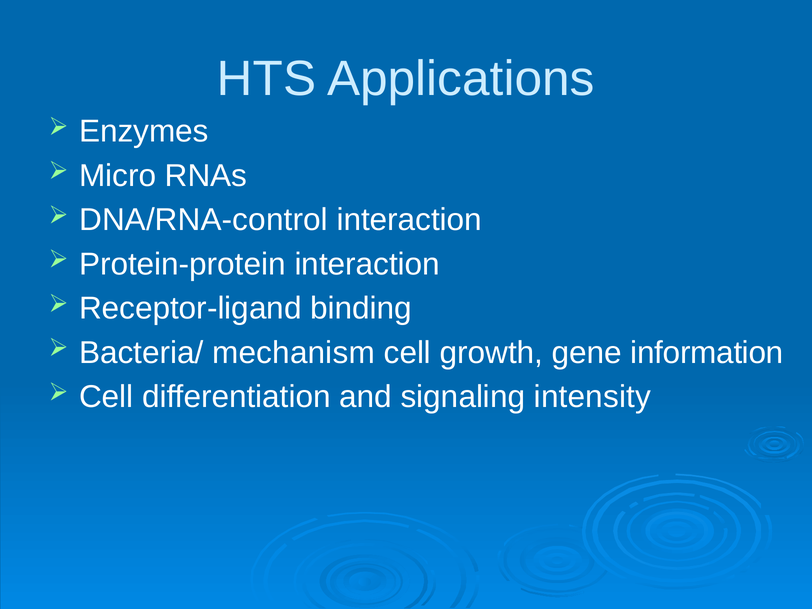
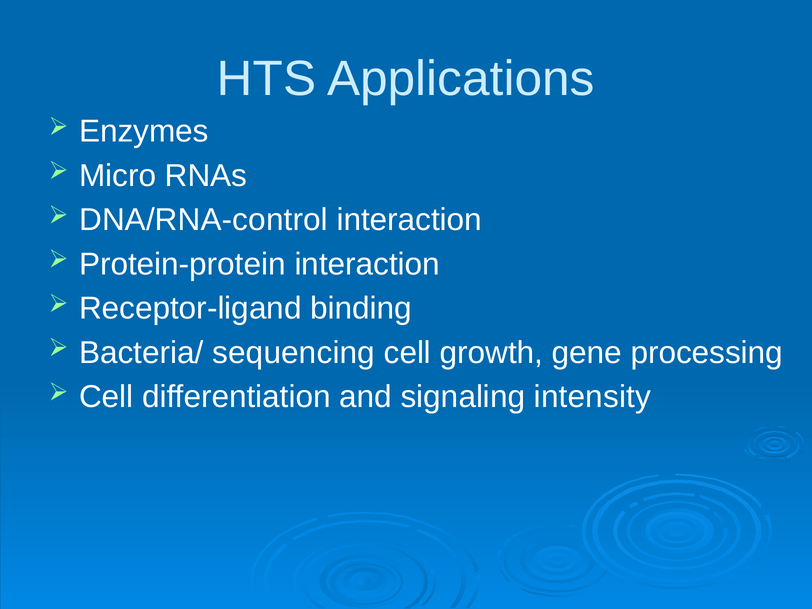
mechanism: mechanism -> sequencing (294, 353)
information: information -> processing (707, 353)
